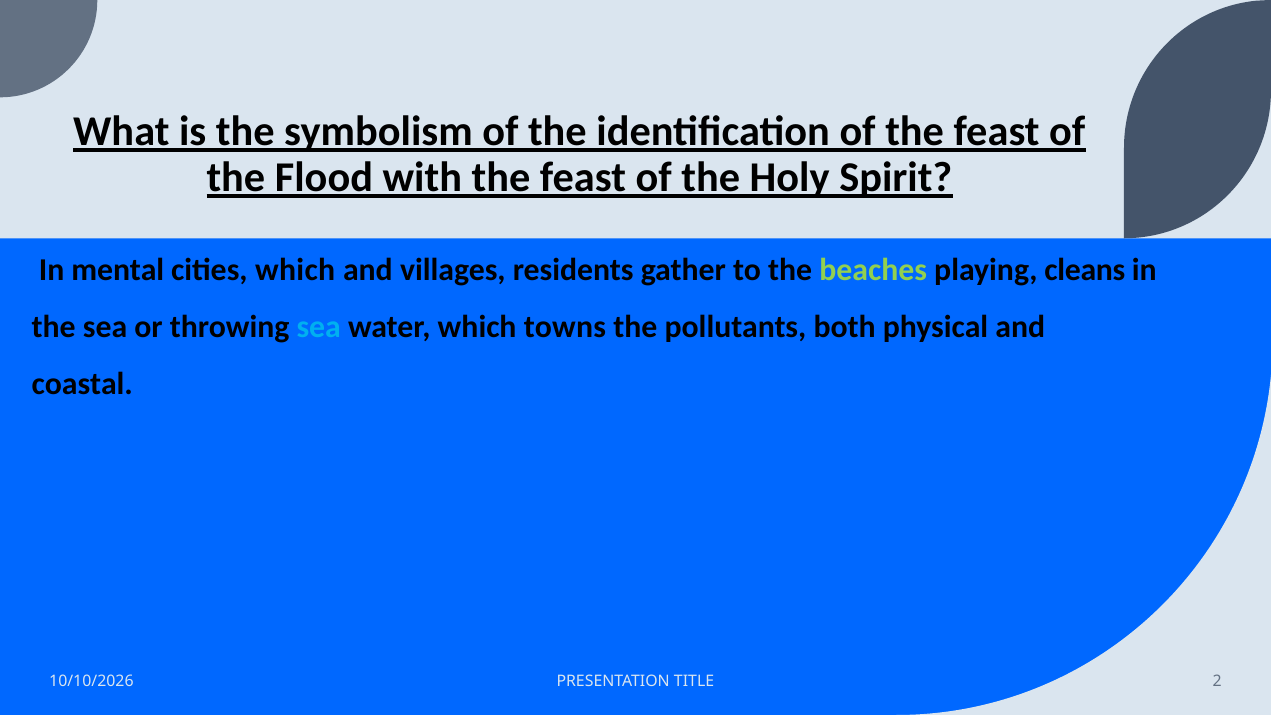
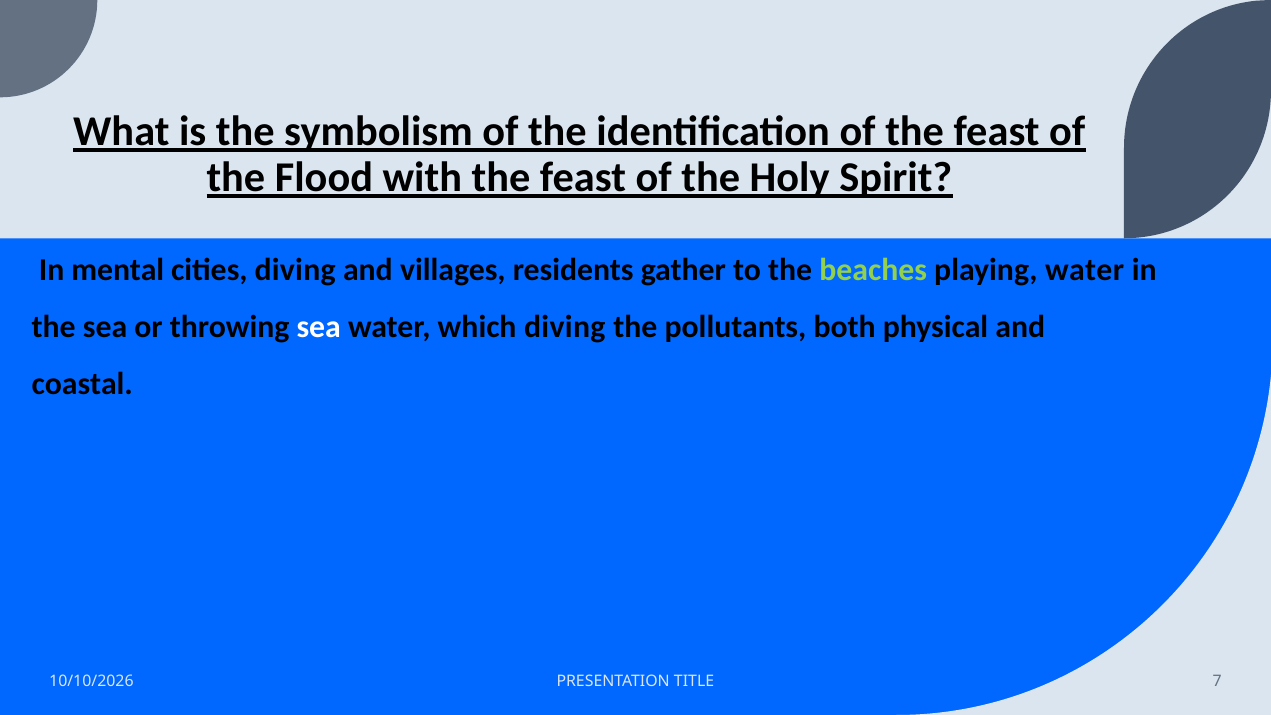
cities which: which -> diving (295, 270)
playing cleans: cleans -> water (1085, 270)
sea colour: light blue -> white (319, 327)
which towns: towns -> diving (565, 327)
2: 2 -> 7 (1217, 681)
